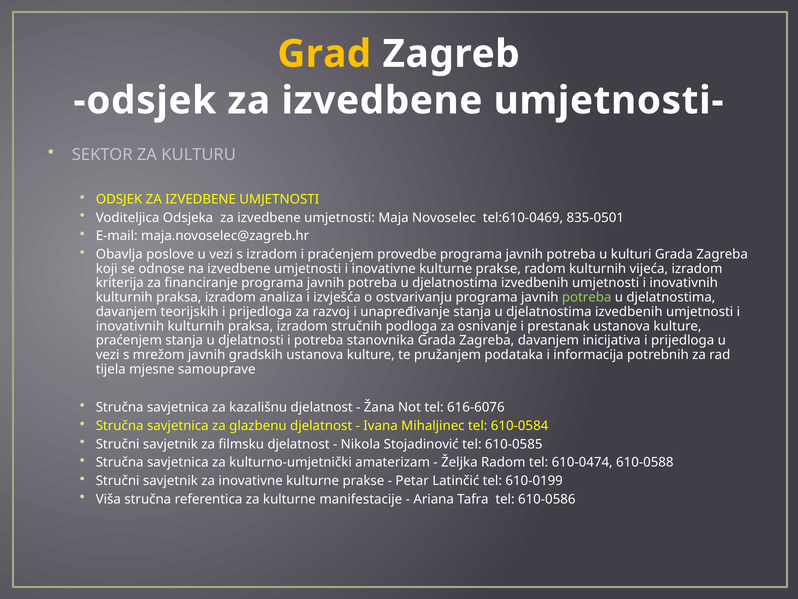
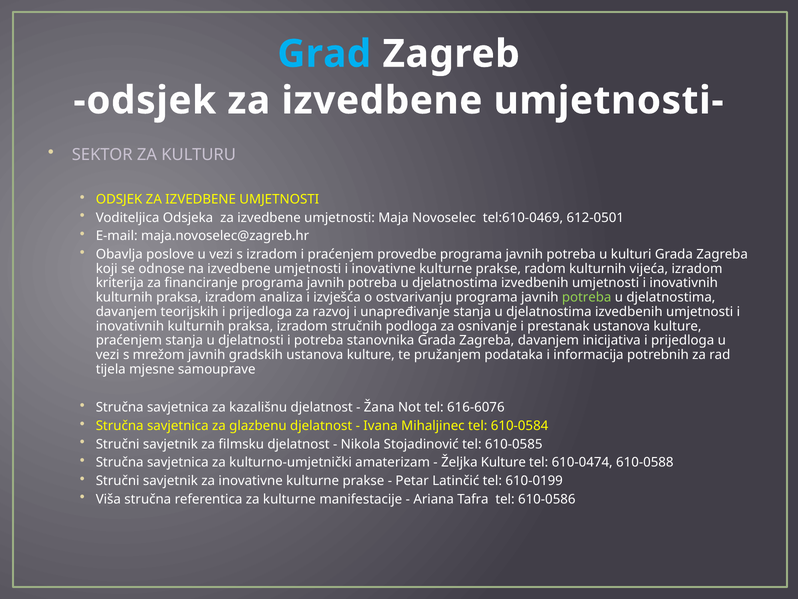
Grad colour: yellow -> light blue (324, 54)
835-0501: 835-0501 -> 612-0501 (595, 218)
Željka Radom: Radom -> Kulture (503, 462)
